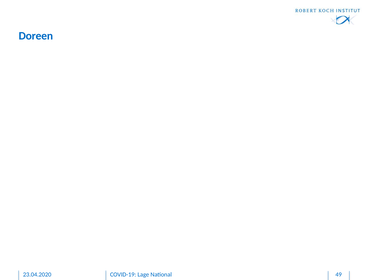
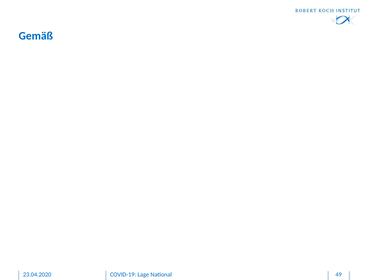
Doreen: Doreen -> Gemäß (36, 36)
